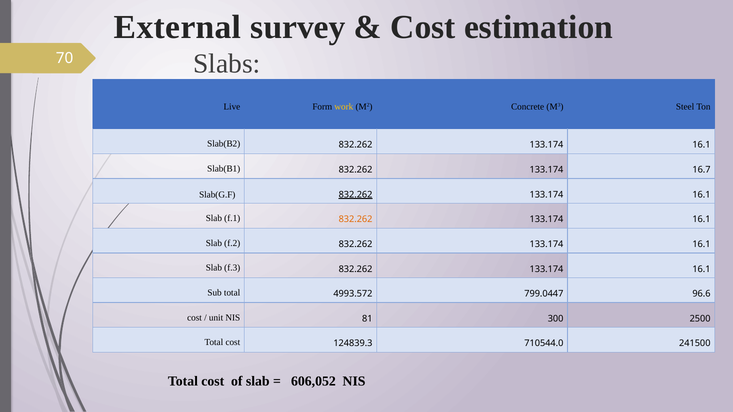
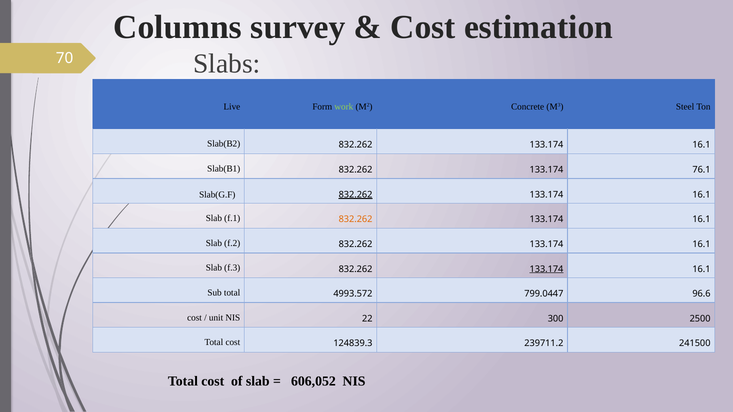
External: External -> Columns (178, 27)
work colour: yellow -> light green (344, 107)
16.7: 16.7 -> 76.1 (701, 170)
133.174 underline: none -> present (546, 269)
81: 81 -> 22 (367, 319)
710544.0: 710544.0 -> 239711.2 (544, 344)
